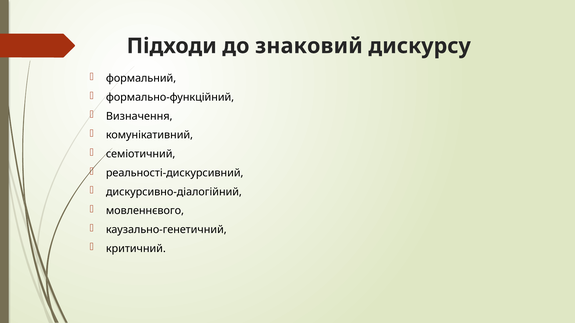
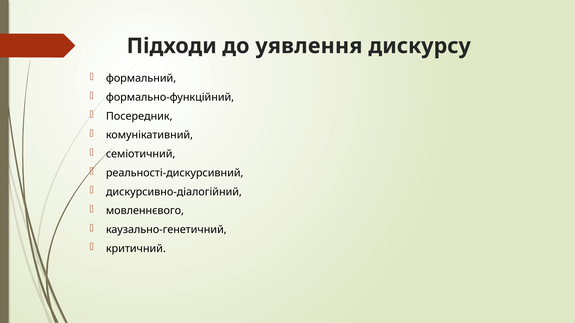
знаковий: знаковий -> уявлення (309, 46)
Визначення: Визначення -> Посередник (139, 116)
